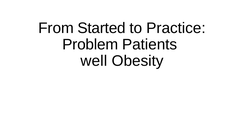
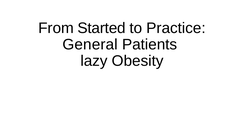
Problem: Problem -> General (90, 45)
well: well -> lazy (94, 61)
